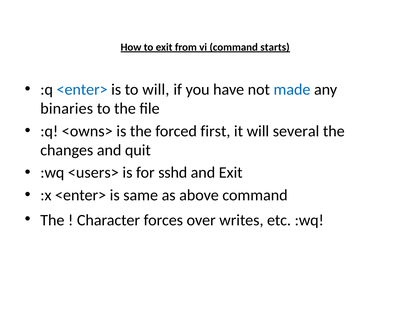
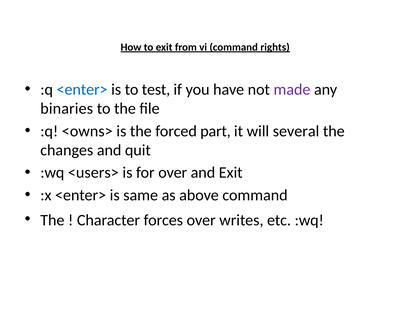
starts: starts -> rights (275, 47)
to will: will -> test (156, 90)
made colour: blue -> purple (292, 90)
first: first -> part (216, 131)
for sshd: sshd -> over (173, 173)
